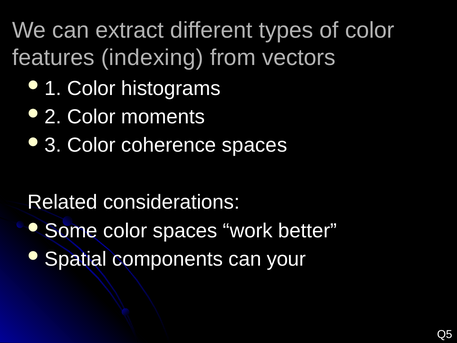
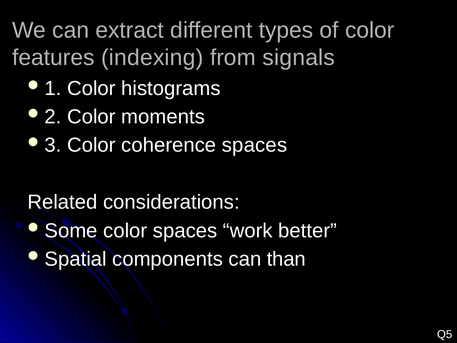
vectors: vectors -> signals (299, 58)
your: your -> than (286, 259)
